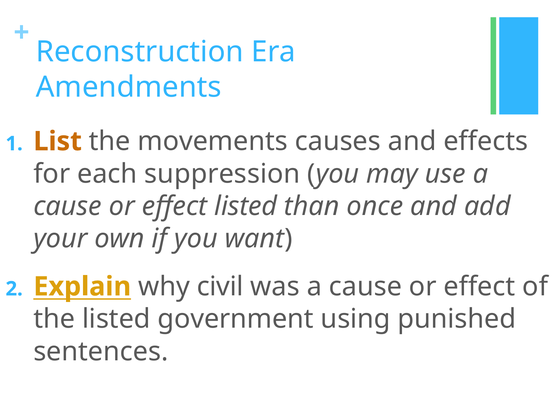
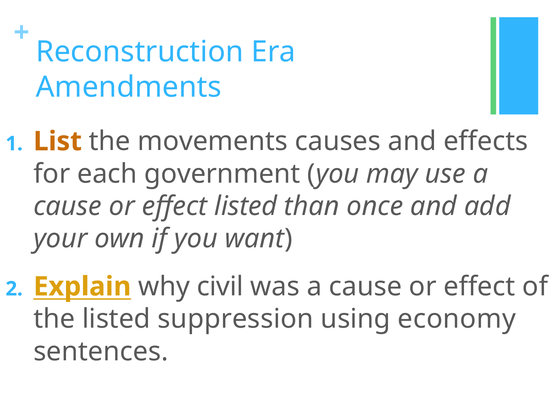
suppression: suppression -> government (222, 174)
government: government -> suppression (236, 319)
punished: punished -> economy (457, 319)
